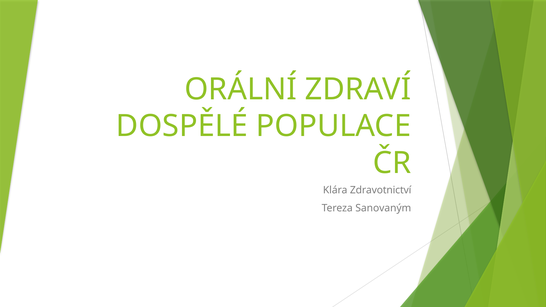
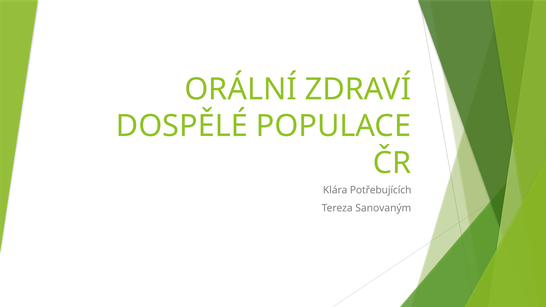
Zdravotnictví: Zdravotnictví -> Potřebujících (381, 190)
